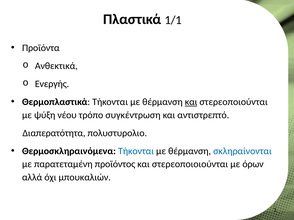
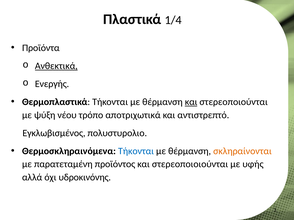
1/1: 1/1 -> 1/4 (173, 20)
Ανθεκτικά underline: none -> present (56, 66)
συγκέντρωση: συγκέντρωση -> αποτριχωτικά (133, 115)
Διαπερατότητα: Διαπερατότητα -> Εγκλωβισμένος (54, 133)
σκληραίνονται colour: blue -> orange (242, 151)
όρων: όρων -> υφής (253, 165)
μπουκαλιών: μπουκαλιών -> υδροκινόνης (85, 178)
